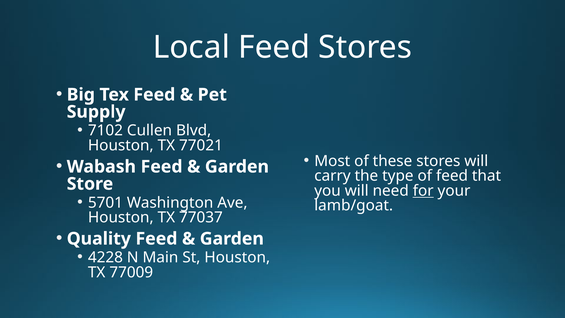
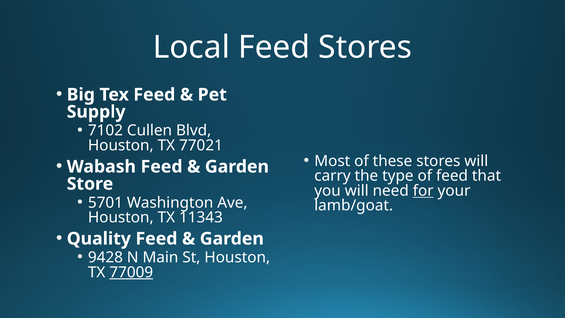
77037: 77037 -> 11343 (201, 217)
4228: 4228 -> 9428 (105, 257)
77009 underline: none -> present (131, 272)
